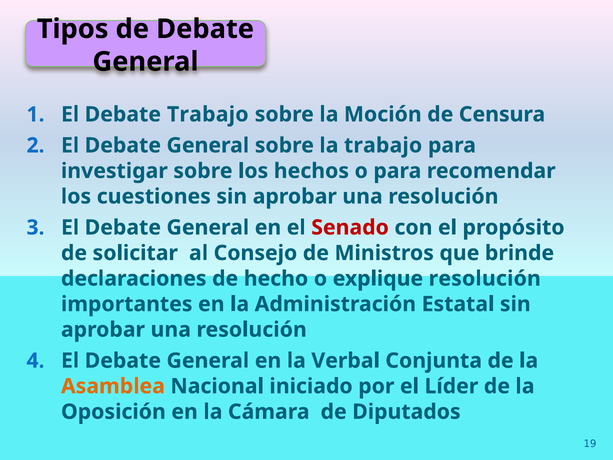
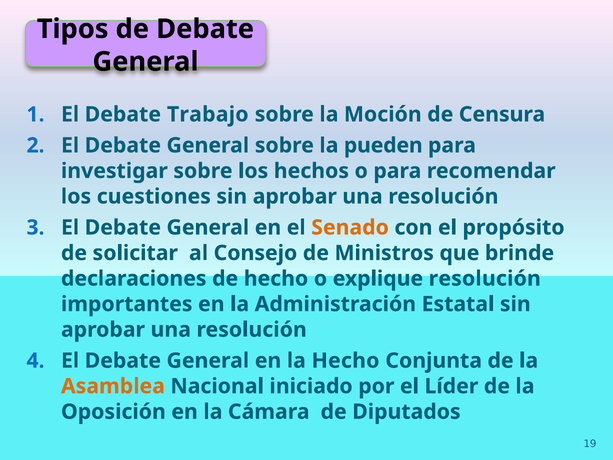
la trabajo: trabajo -> pueden (383, 145)
Senado colour: red -> orange (350, 227)
la Verbal: Verbal -> Hecho (345, 361)
